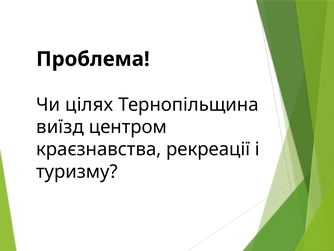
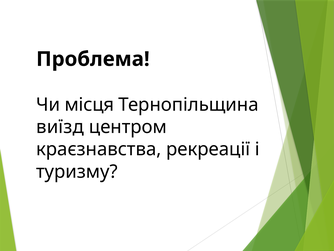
цілях: цілях -> місця (89, 105)
